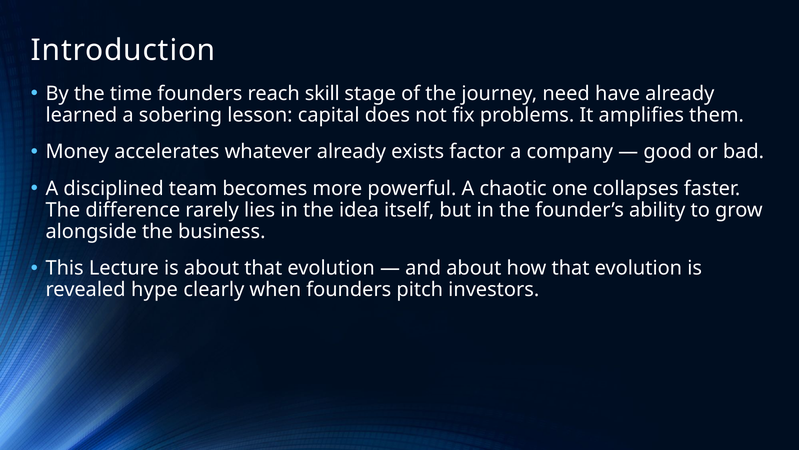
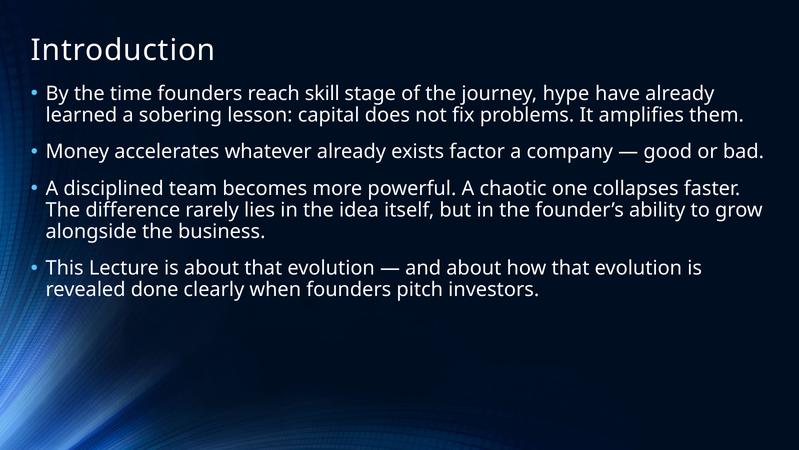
need: need -> hype (566, 94)
hype: hype -> done (155, 290)
